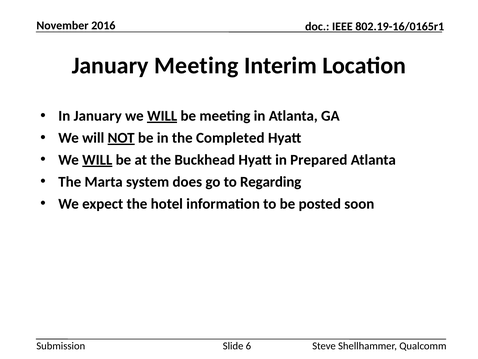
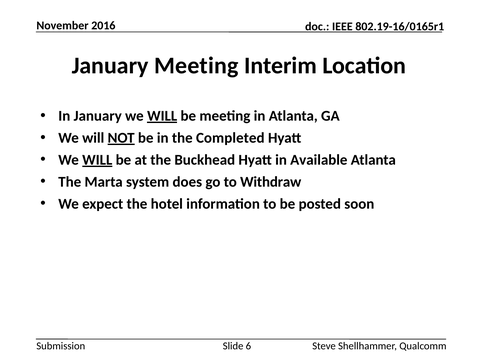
Prepared: Prepared -> Available (319, 160)
Regarding: Regarding -> Withdraw (271, 182)
